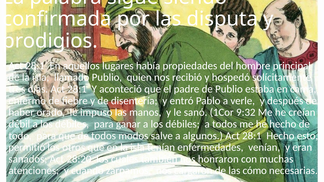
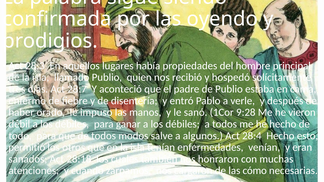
disputa: disputa -> oyendo (222, 19)
28:1: 28:1 -> 28:3 (35, 66)
días Act 28:1: 28:1 -> 28:7 (77, 89)
9:32: 9:32 -> 9:28 (246, 113)
creían: creían -> vieron (302, 113)
algunos Act 28:1: 28:1 -> 28:4 (252, 136)
28:20: 28:20 -> 28:18 (79, 159)
